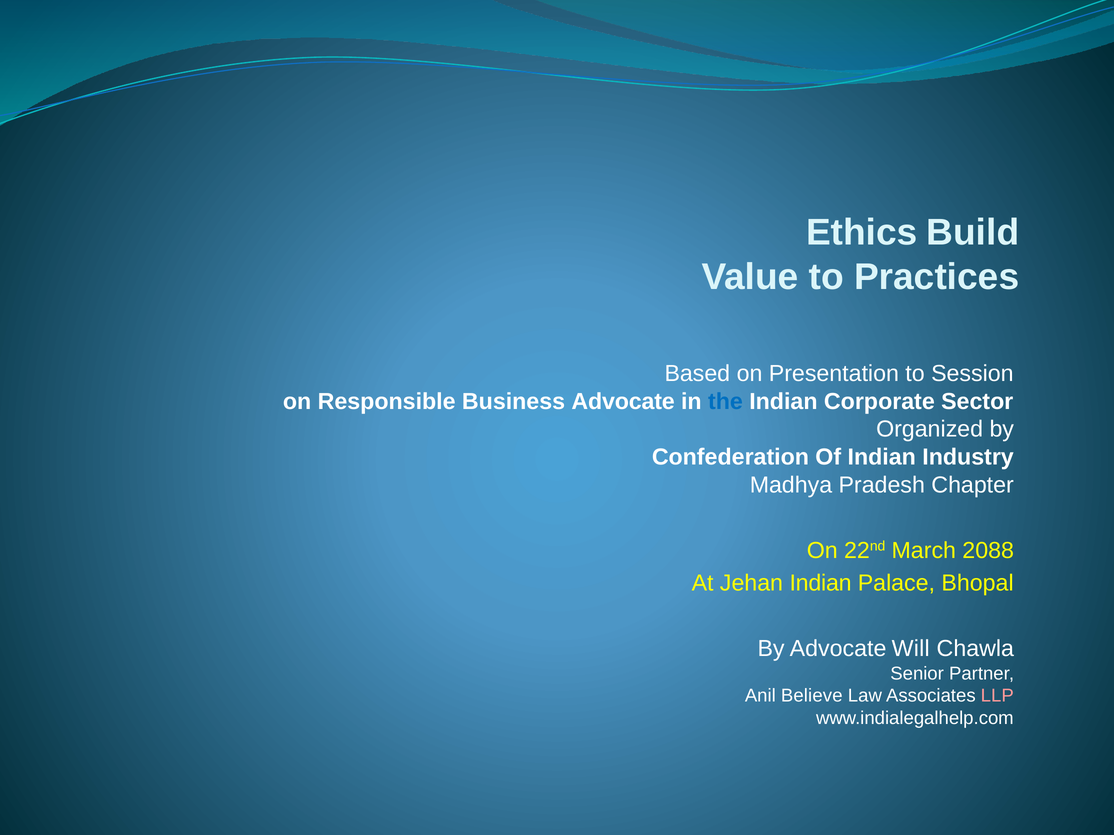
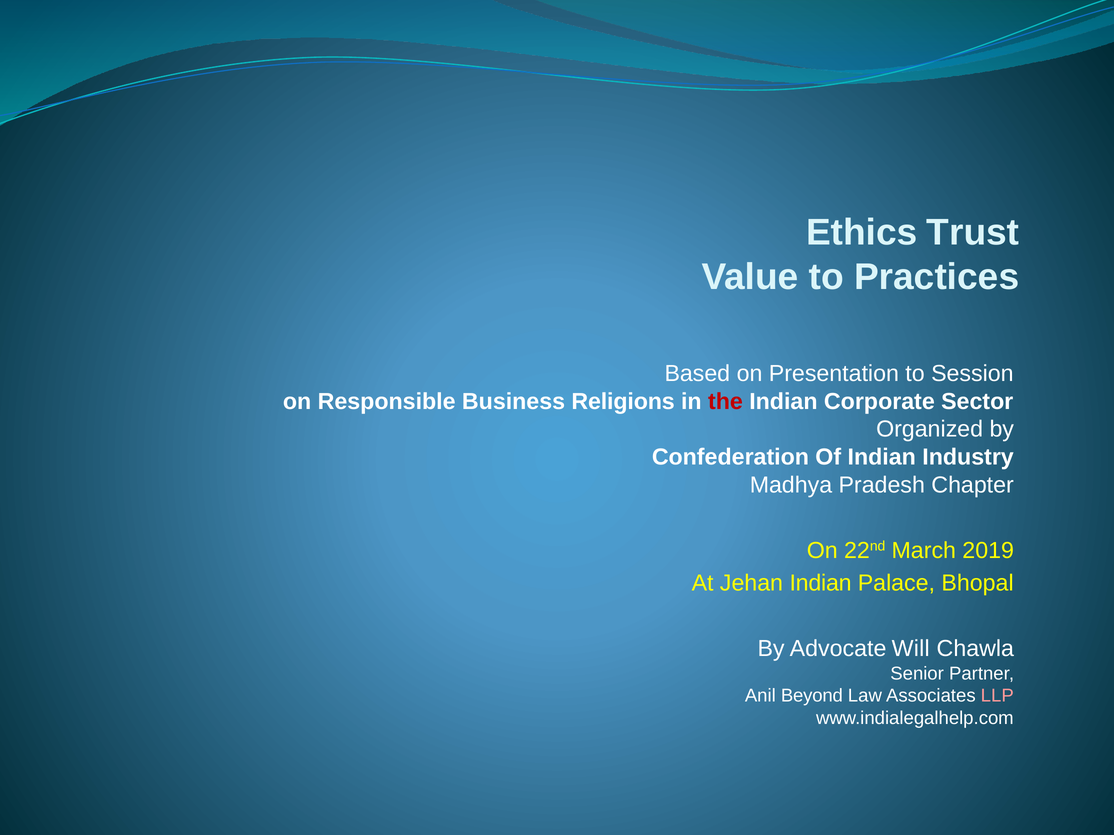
Build: Build -> Trust (973, 233)
Business Advocate: Advocate -> Religions (623, 402)
the colour: blue -> red (725, 402)
2088: 2088 -> 2019 (988, 551)
Believe: Believe -> Beyond (812, 696)
